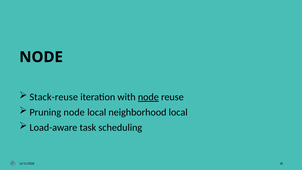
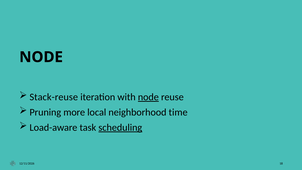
Pruning node: node -> more (74, 112)
neighborhood local: local -> time (178, 112)
scheduling underline: none -> present (120, 127)
